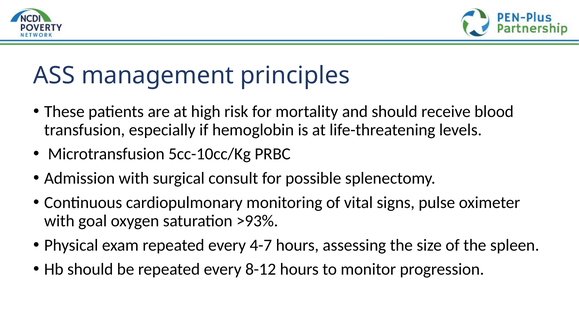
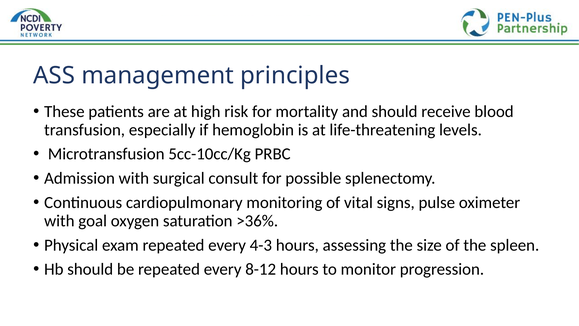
>93%: >93% -> >36% (257, 221)
4-7: 4-7 -> 4-3 (261, 245)
